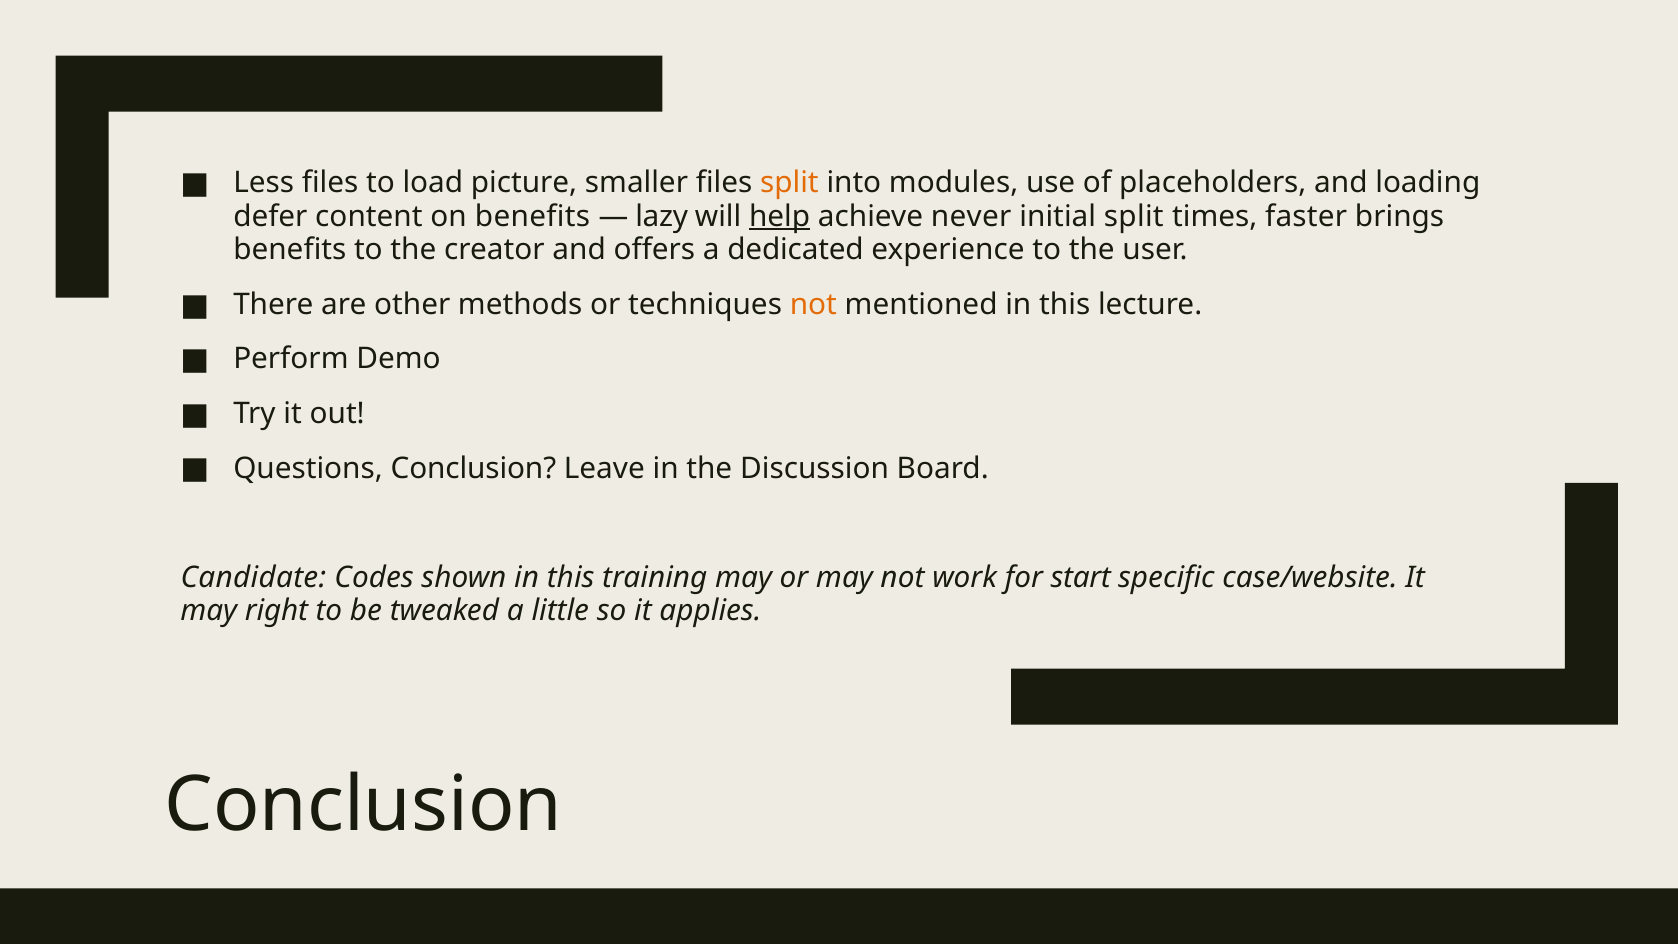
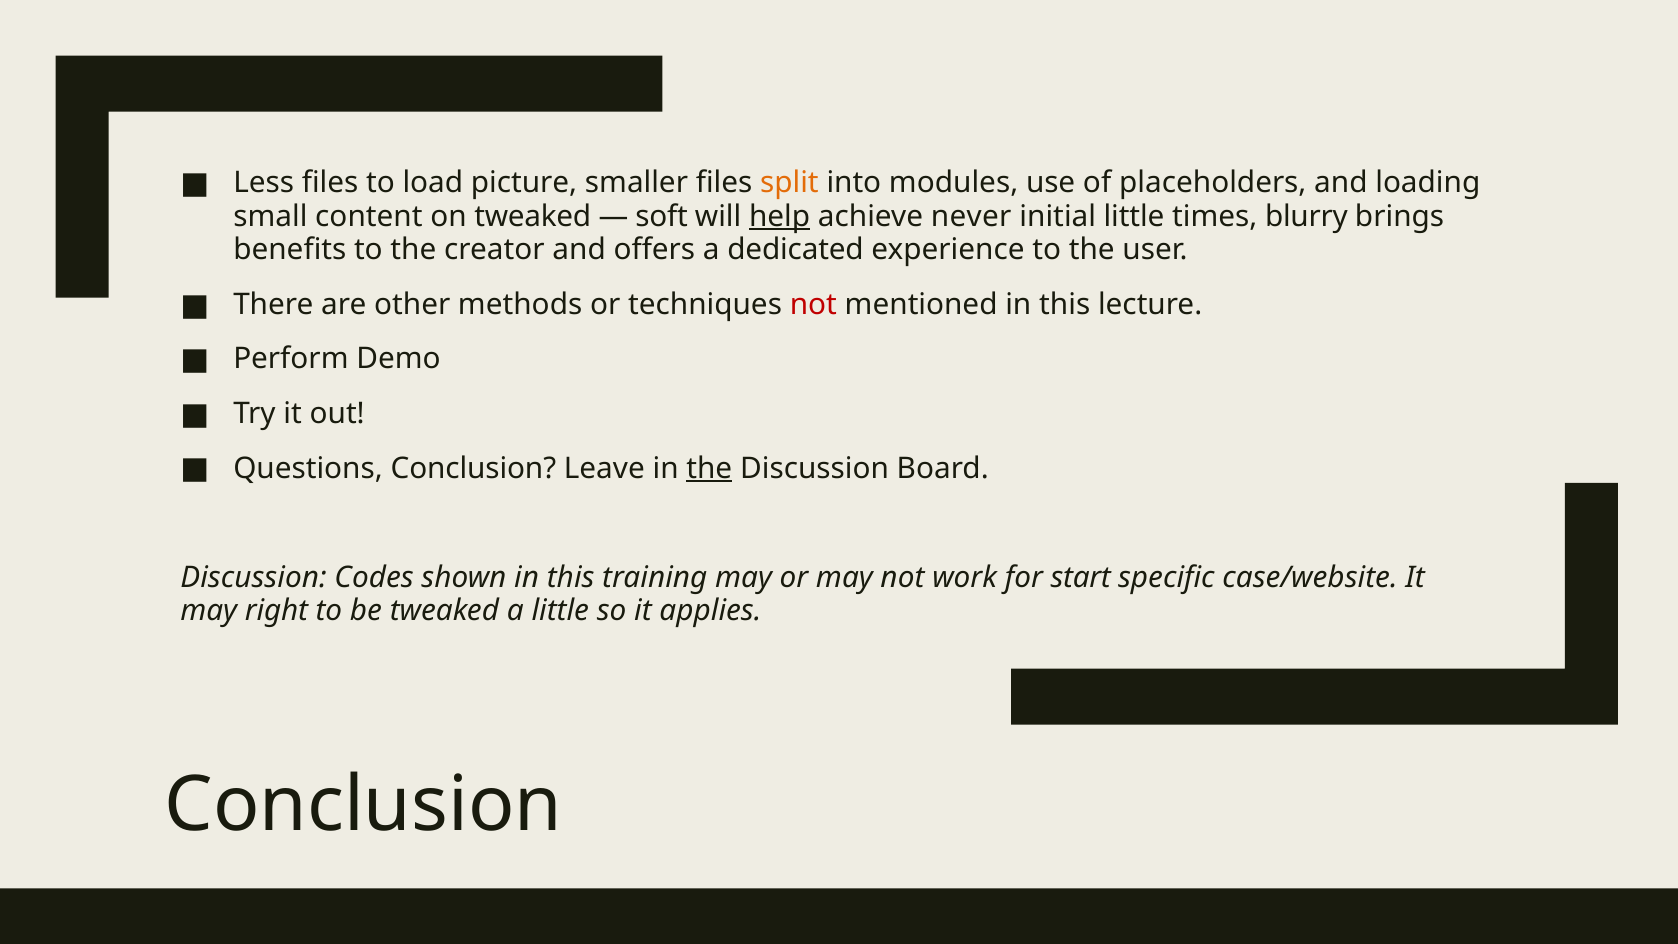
defer: defer -> small (270, 216)
on benefits: benefits -> tweaked (533, 216)
lazy: lazy -> soft (662, 216)
initial split: split -> little (1134, 216)
faster: faster -> blurry (1306, 216)
not colour: orange -> red (813, 305)
the underline: none -> present (709, 468)
Candidate: Candidate -> Discussion (254, 577)
